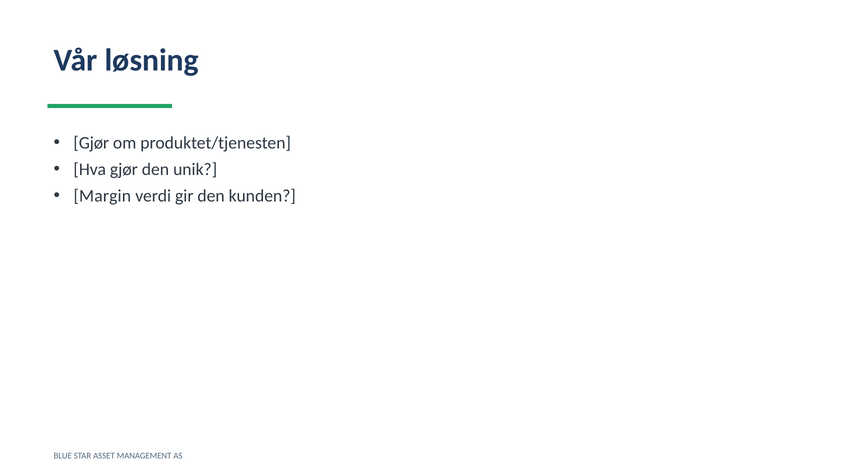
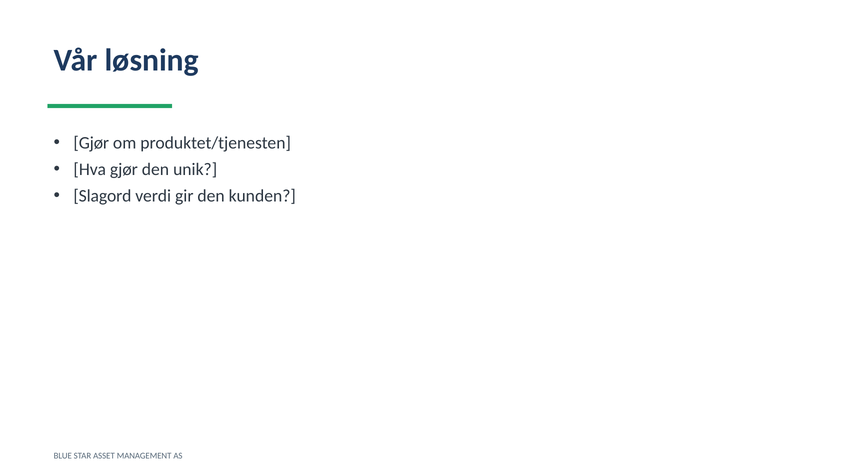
Margin: Margin -> Slagord (102, 196)
